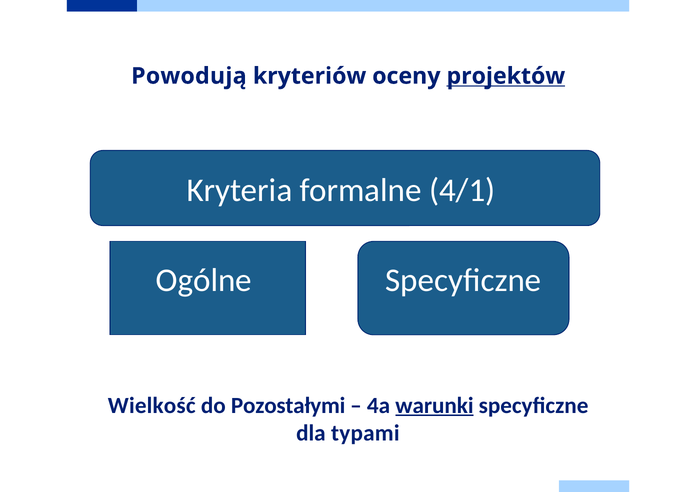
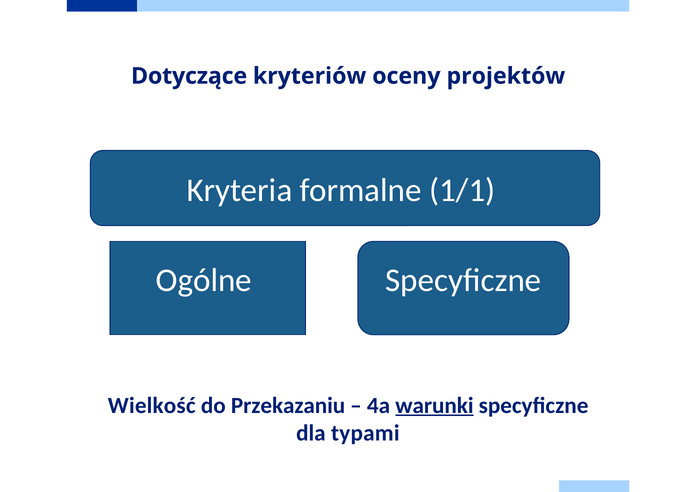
Powodują: Powodują -> Dotyczące (189, 76)
projektów underline: present -> none (506, 76)
4/1: 4/1 -> 1/1 (462, 190)
Pozostałymi: Pozostałymi -> Przekazaniu (288, 406)
